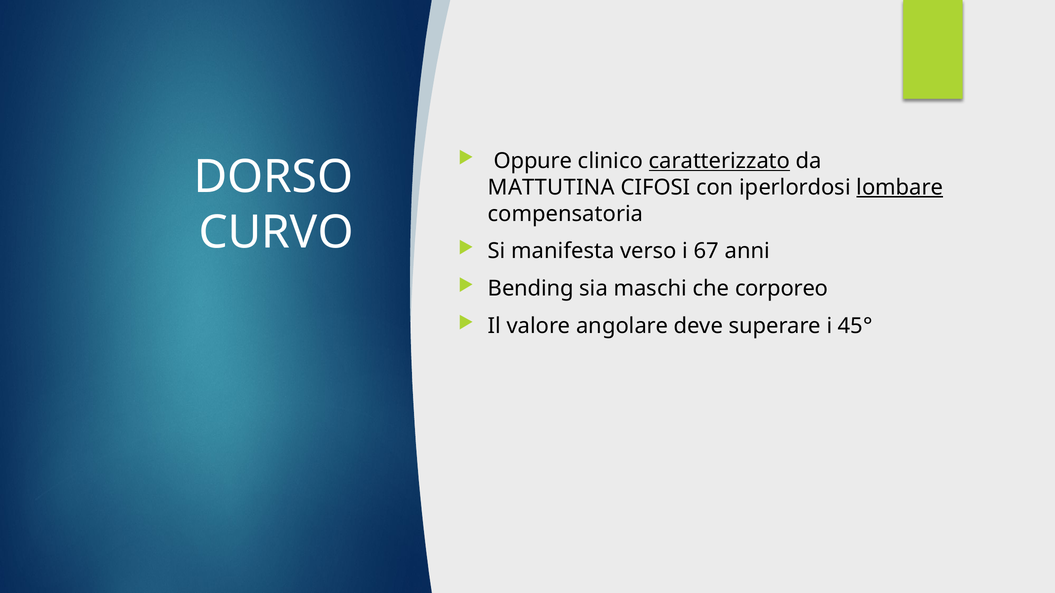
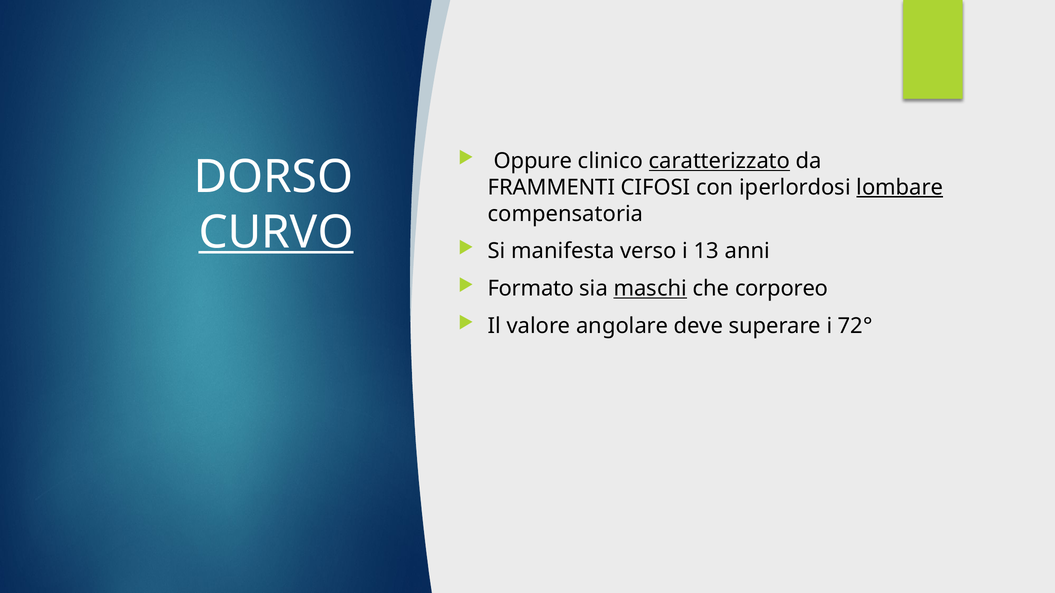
MATTUTINA: MATTUTINA -> FRAMMENTI (551, 188)
CURVO underline: none -> present (276, 233)
67: 67 -> 13 (706, 251)
Bending: Bending -> Formato (531, 289)
maschi underline: none -> present (650, 289)
45°: 45° -> 72° (855, 326)
